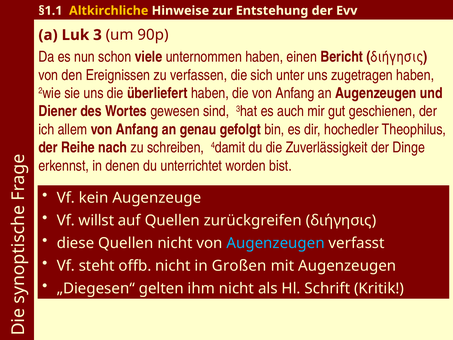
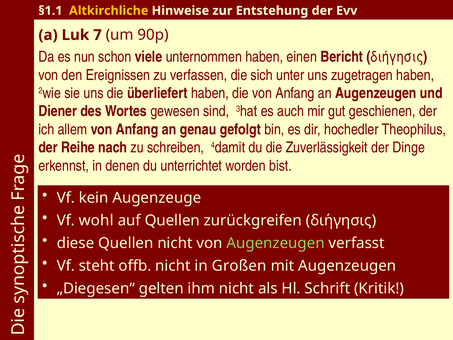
3: 3 -> 7 (97, 35)
willst: willst -> wohl (96, 220)
Augenzeugen colour: light blue -> light green (276, 243)
